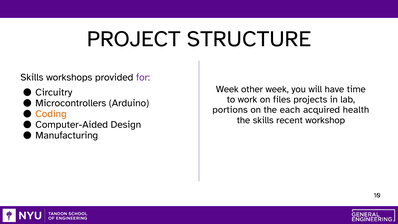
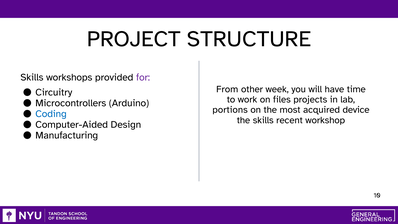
Week: Week -> From (227, 89)
each: each -> most (290, 110)
health: health -> device (356, 110)
Coding colour: orange -> blue (51, 114)
